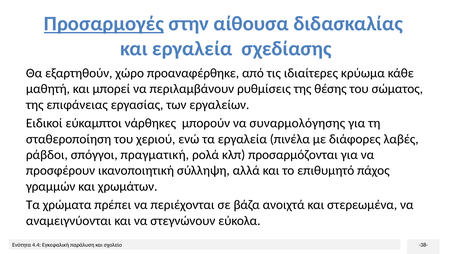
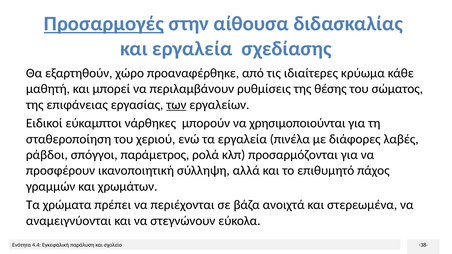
των underline: none -> present (176, 105)
συναρμολόγησης: συναρμολόγησης -> χρησιμοποιούνται (297, 123)
πραγματική: πραγματική -> παράμετρος (155, 155)
